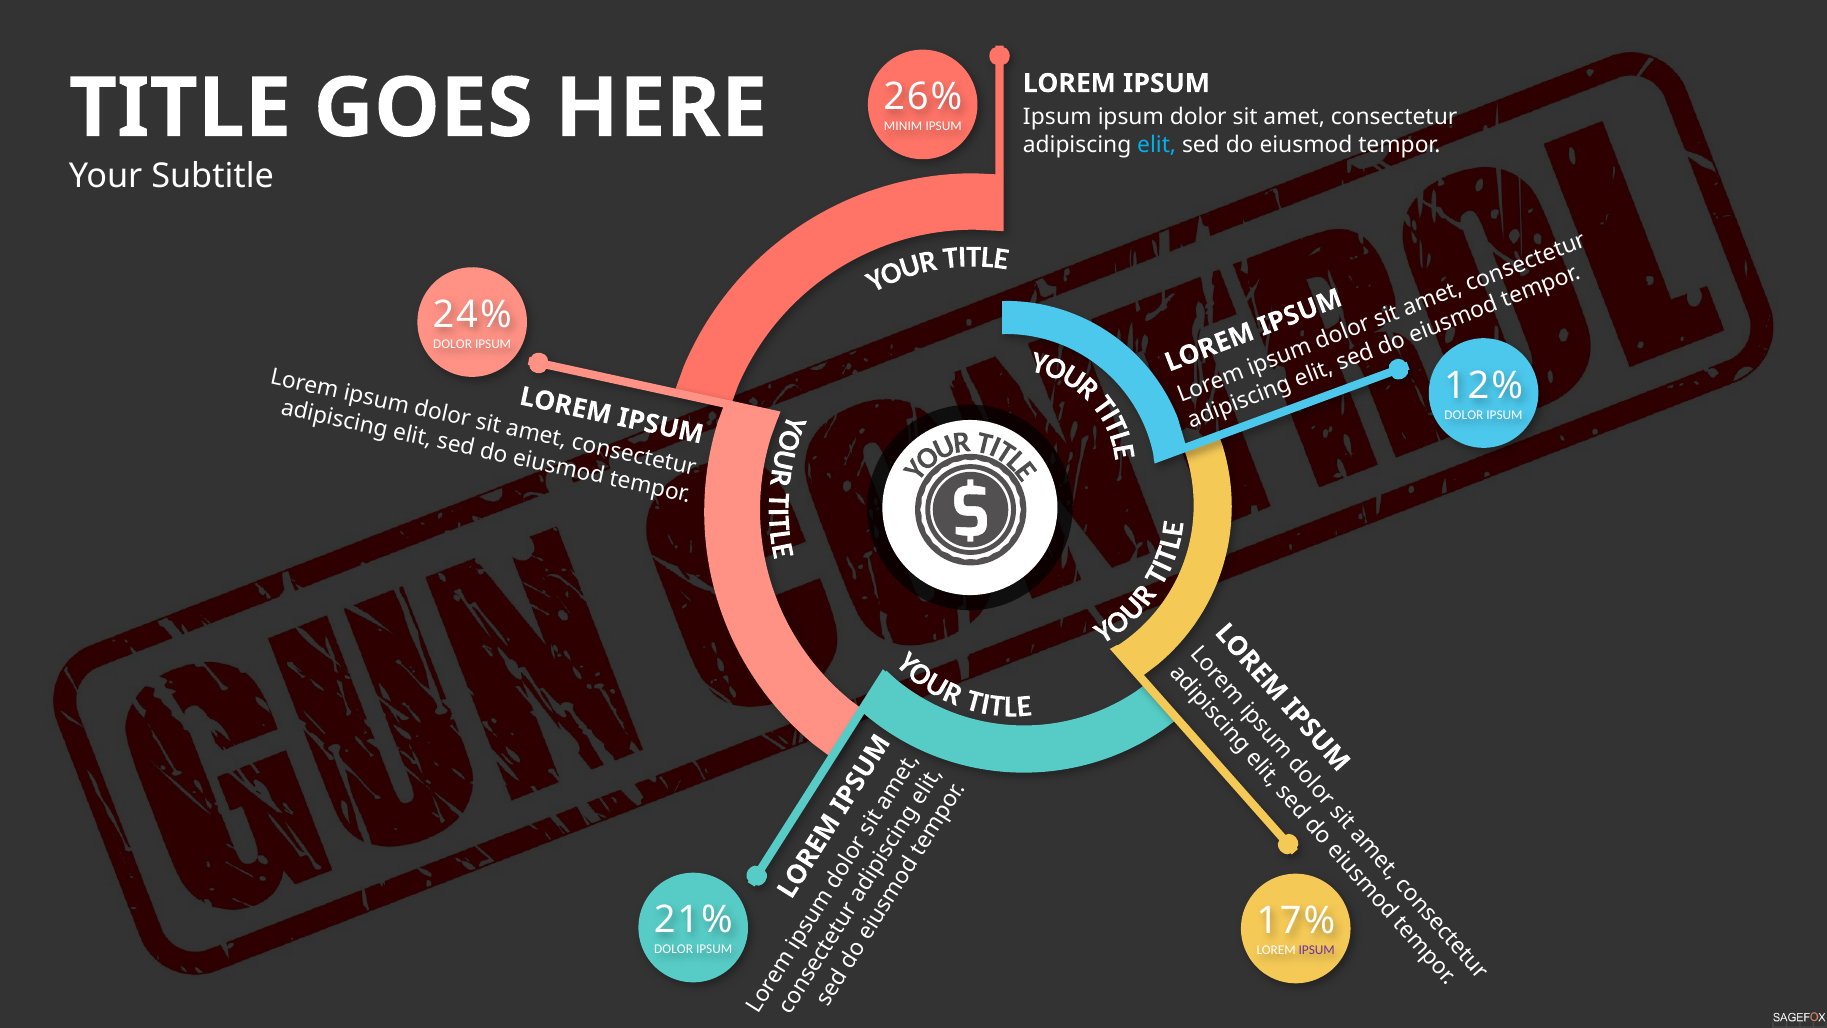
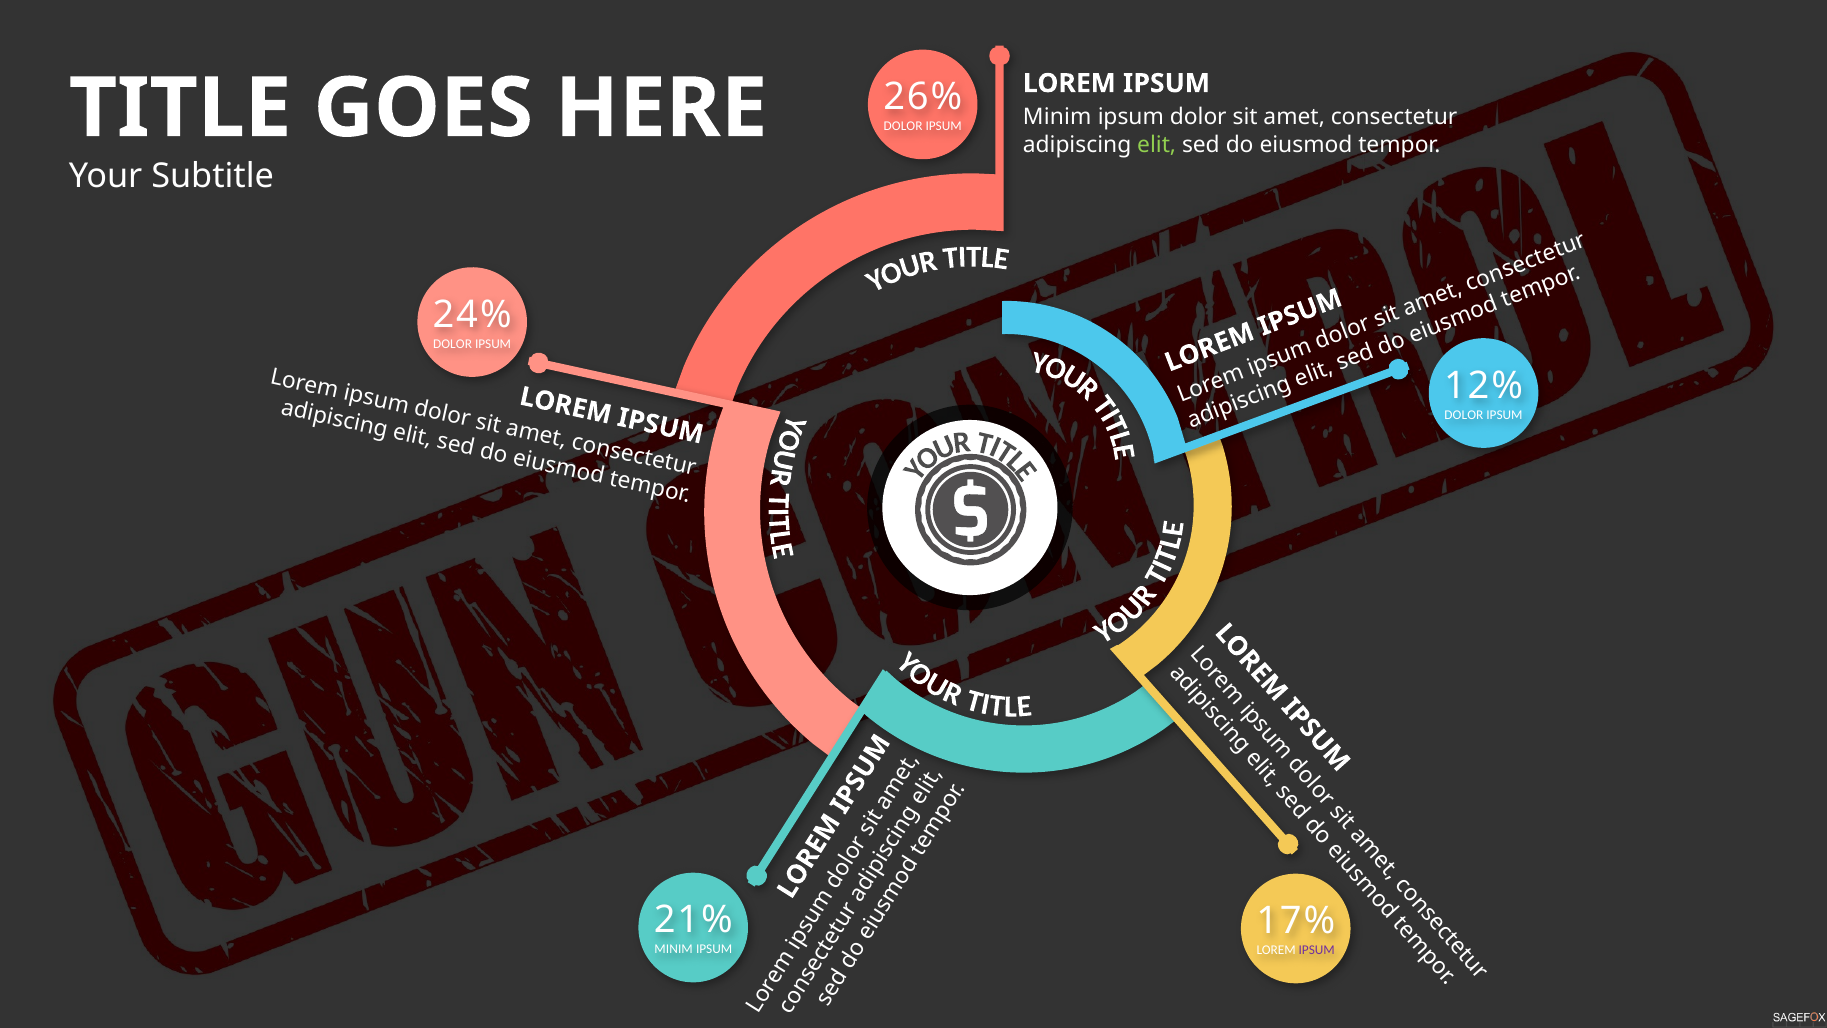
Ipsum: Ipsum -> Minim (1057, 117)
MINIM: MINIM -> DOLOR (903, 126)
elit colour: light blue -> light green (1157, 145)
DOLOR: DOLOR -> MINIM (674, 949)
